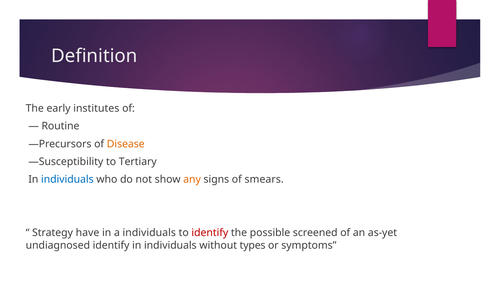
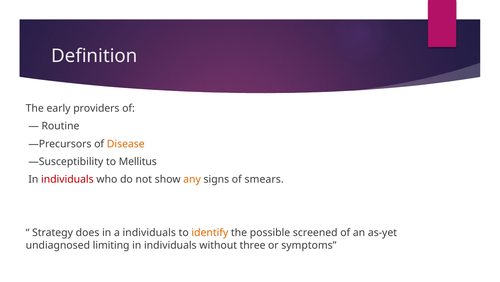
institutes: institutes -> providers (96, 108)
Tertiary: Tertiary -> Mellitus (138, 161)
individuals colour: blue -> red (67, 179)
have: have -> does (88, 232)
identify colour: red -> orange (210, 232)
undiagnosed identify: identify -> limiting (111, 245)
types: types -> three (253, 245)
